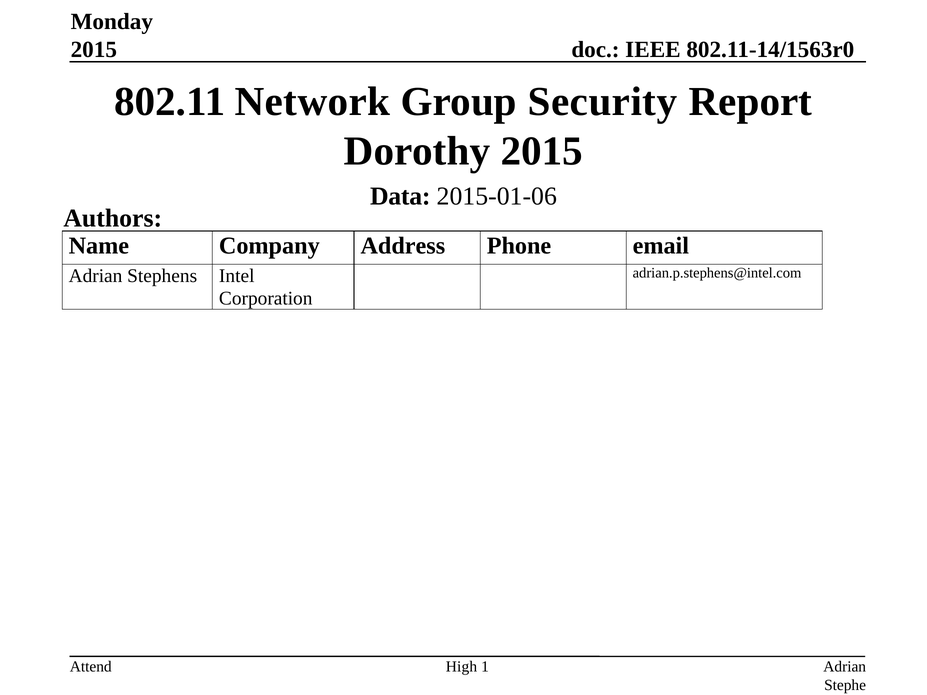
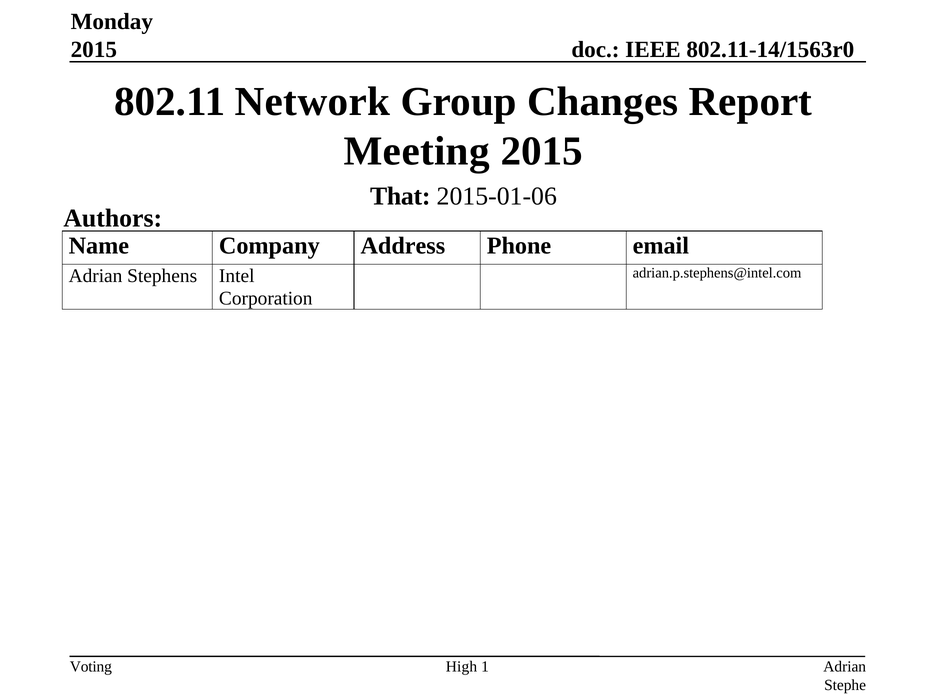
Security: Security -> Changes (603, 102)
Dorothy: Dorothy -> Meeting (417, 151)
Data: Data -> That (400, 196)
Attend: Attend -> Voting (91, 667)
